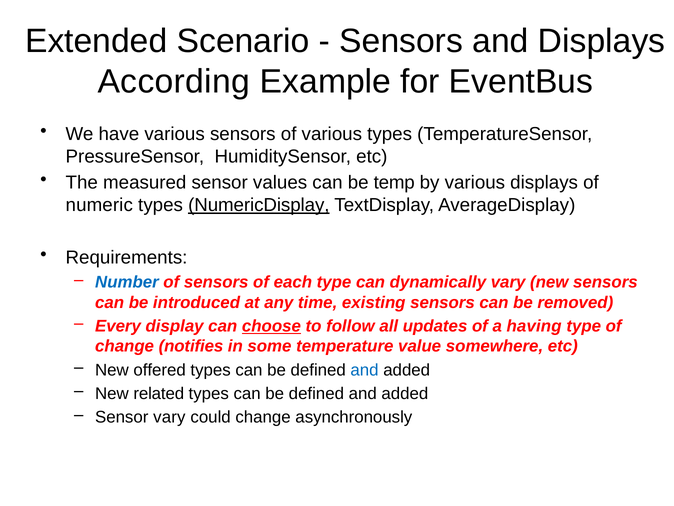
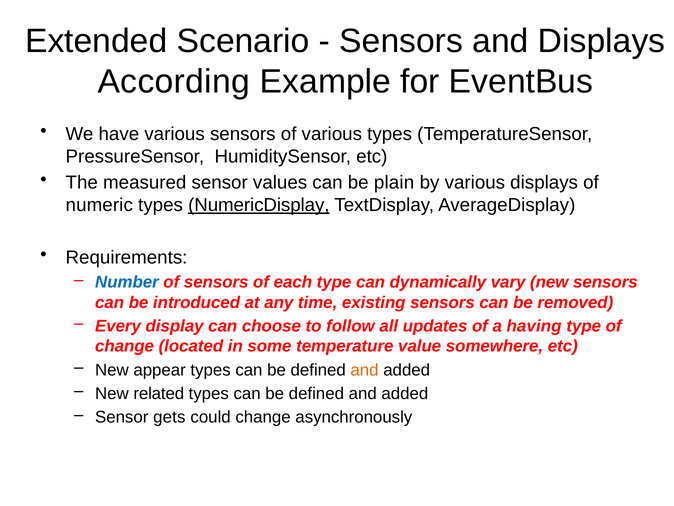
temp: temp -> plain (394, 183)
choose underline: present -> none (271, 326)
notifies: notifies -> located (191, 346)
offered: offered -> appear (160, 370)
and colour: blue -> orange (365, 370)
Sensor vary: vary -> gets (169, 417)
